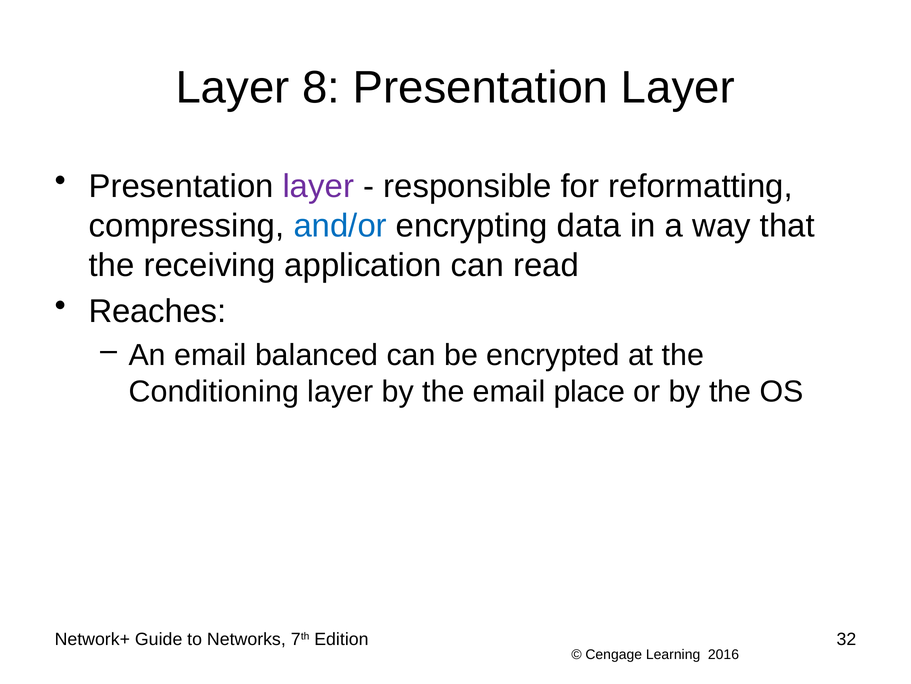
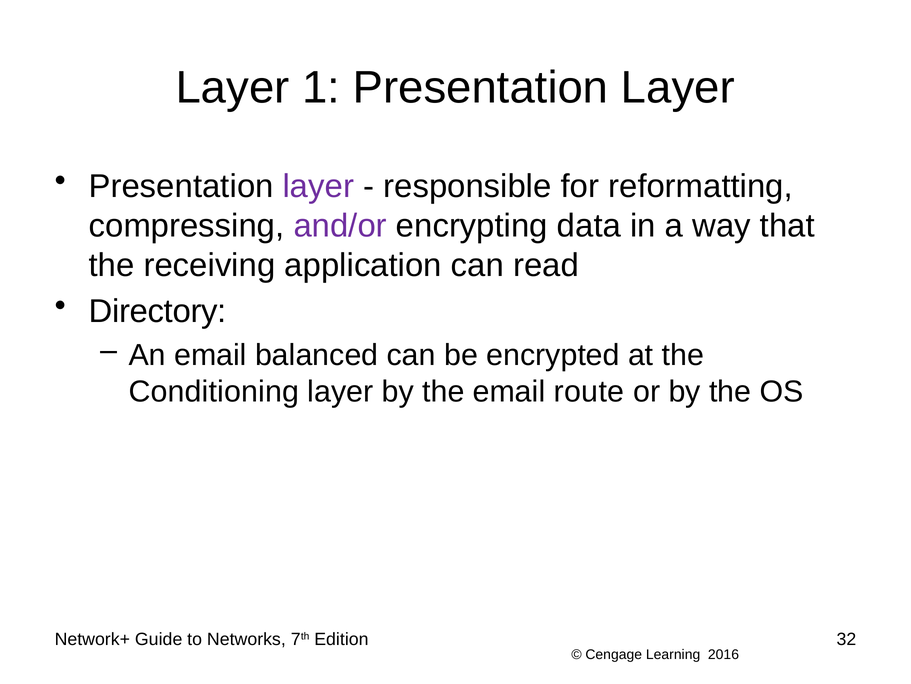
8: 8 -> 1 (321, 87)
and/or colour: blue -> purple (340, 225)
Reaches: Reaches -> Directory (158, 311)
place: place -> route (589, 391)
